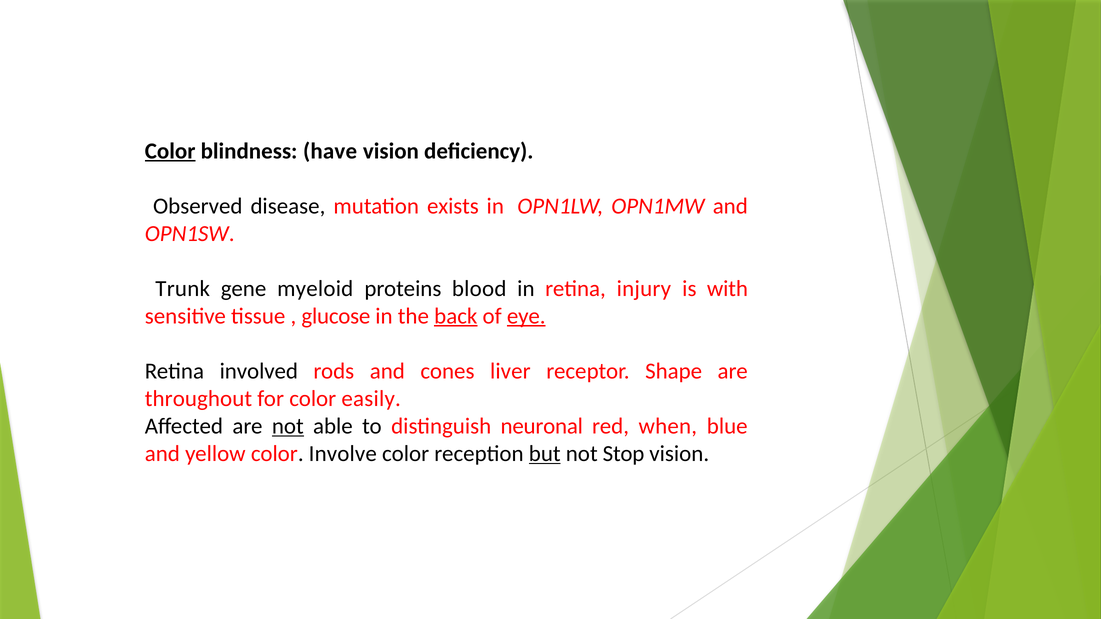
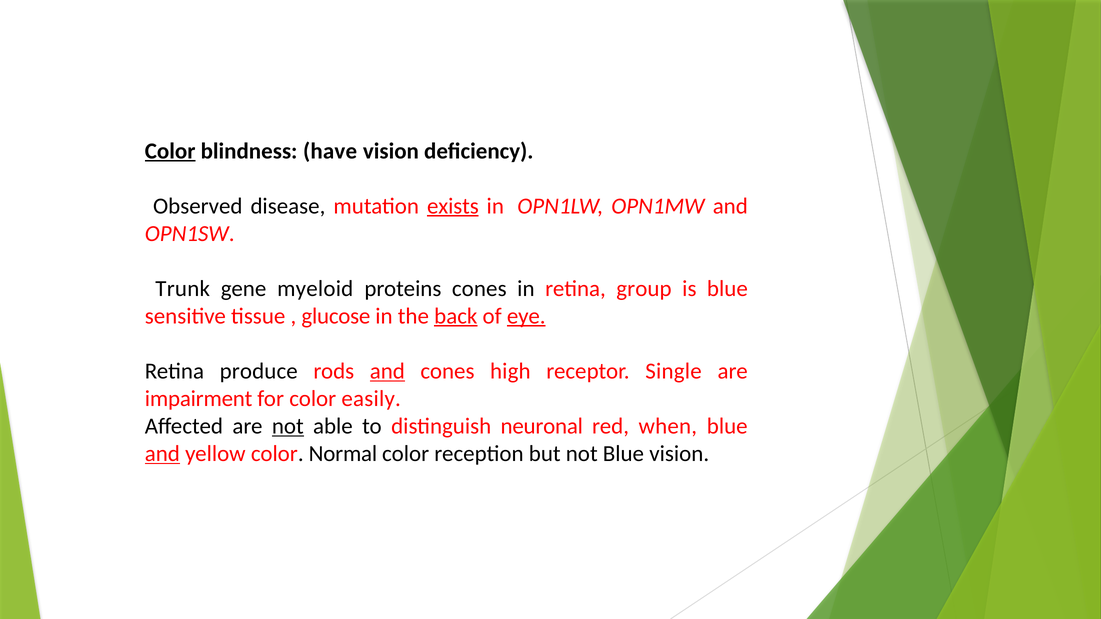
exists underline: none -> present (453, 206)
proteins blood: blood -> cones (479, 289)
injury: injury -> group (644, 289)
is with: with -> blue (727, 289)
involved: involved -> produce (259, 371)
and underline: none -> present (387, 371)
liver: liver -> high (510, 371)
Shape: Shape -> Single (673, 371)
throughout: throughout -> impairment (199, 399)
and underline: none -> present (162, 454)
Involve: Involve -> Normal (343, 454)
but underline: present -> none (545, 454)
not Stop: Stop -> Blue (623, 454)
